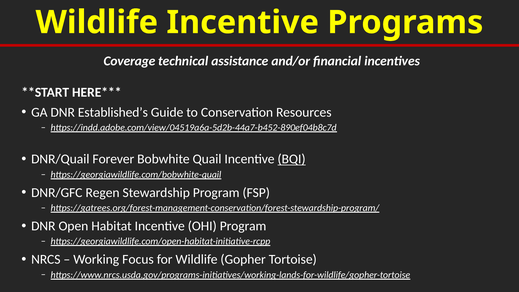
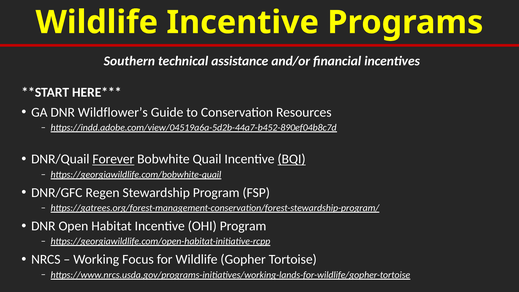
Coverage: Coverage -> Southern (129, 61)
Established’s: Established’s -> Wildflower’s (113, 112)
Forever underline: none -> present (113, 159)
